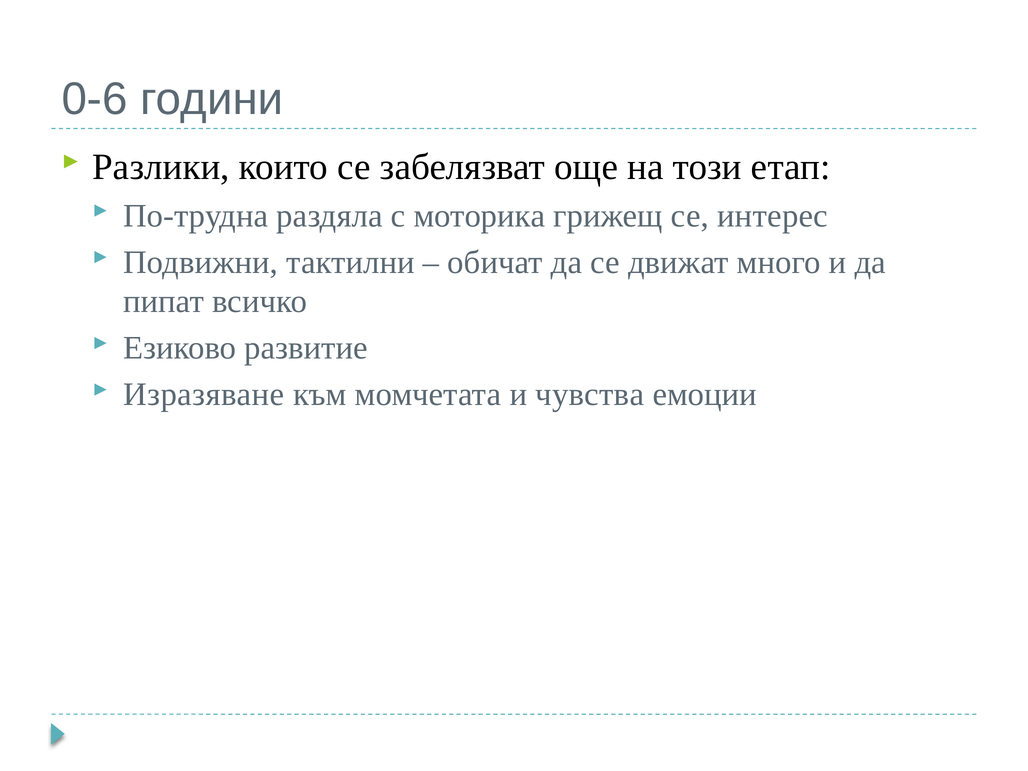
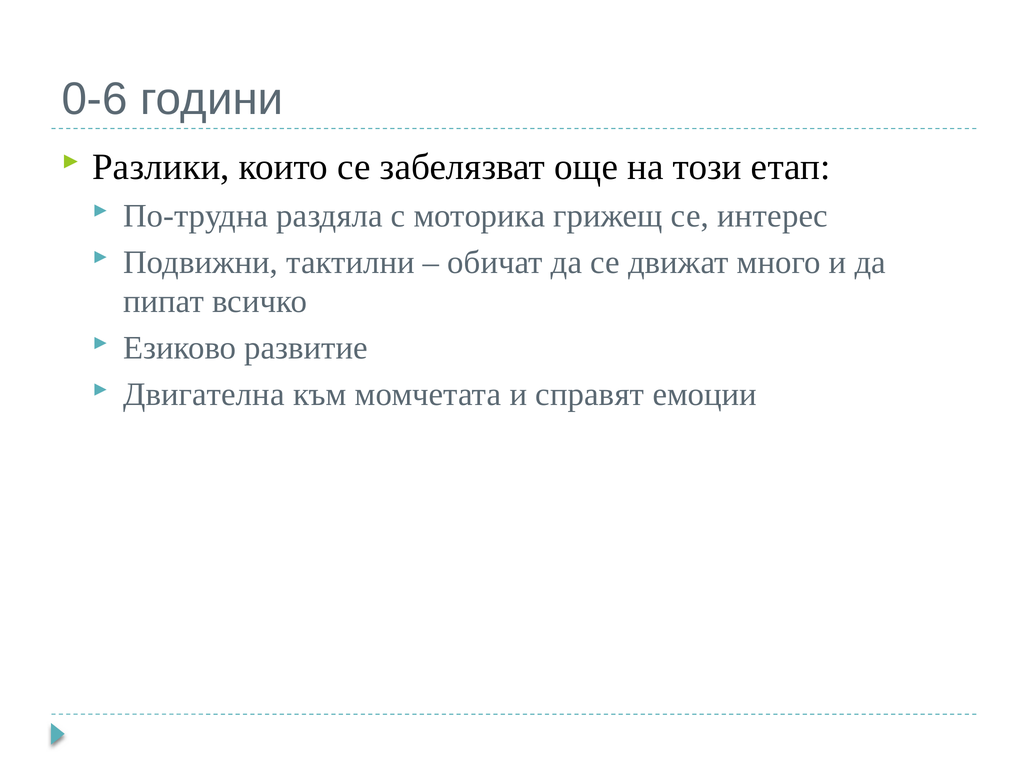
Изразяване: Изразяване -> Двигателна (204, 395)
чувства: чувства -> справят (590, 395)
